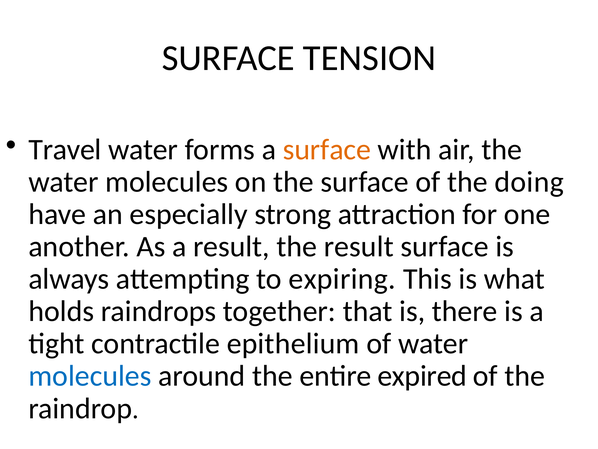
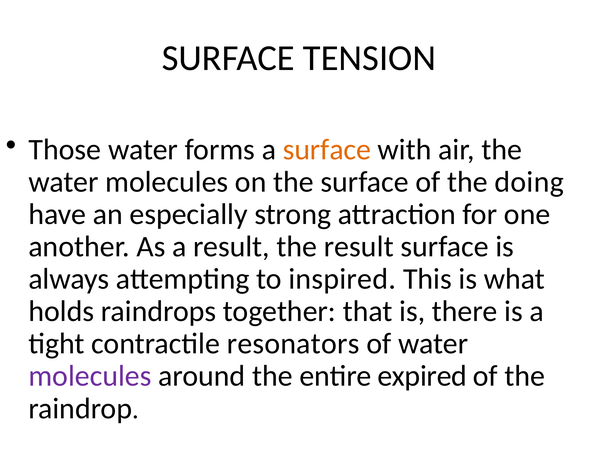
Travel: Travel -> Those (65, 150)
expiring: expiring -> inspired (342, 279)
epithelium: epithelium -> resonators (293, 343)
molecules colour: blue -> purple (90, 376)
